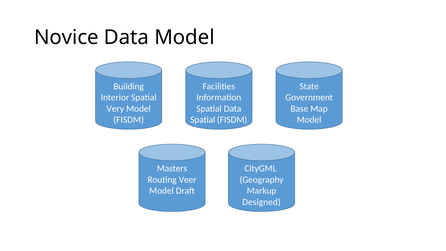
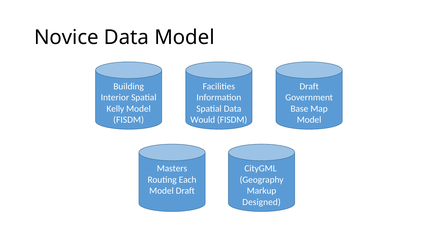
State: State -> Draft (309, 86)
Very: Very -> Kelly (115, 109)
Spatial: Spatial -> Would (203, 120)
Veer: Veer -> Each (188, 180)
